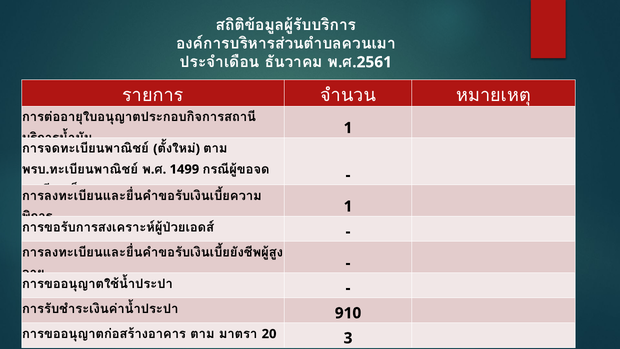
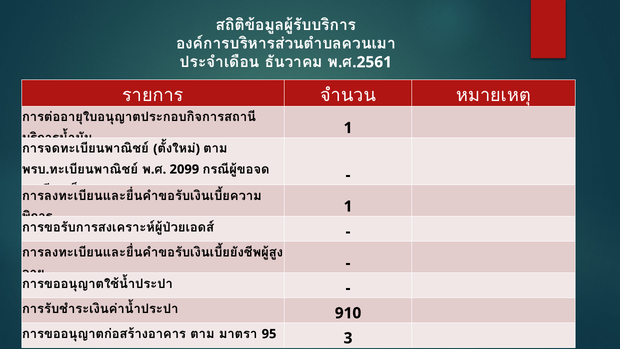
1499: 1499 -> 2099 (184, 169)
20: 20 -> 95 (269, 334)
